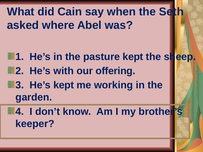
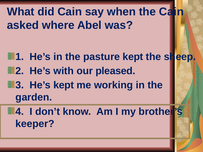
the Seth: Seth -> Cain (171, 12)
offering: offering -> pleased (115, 71)
